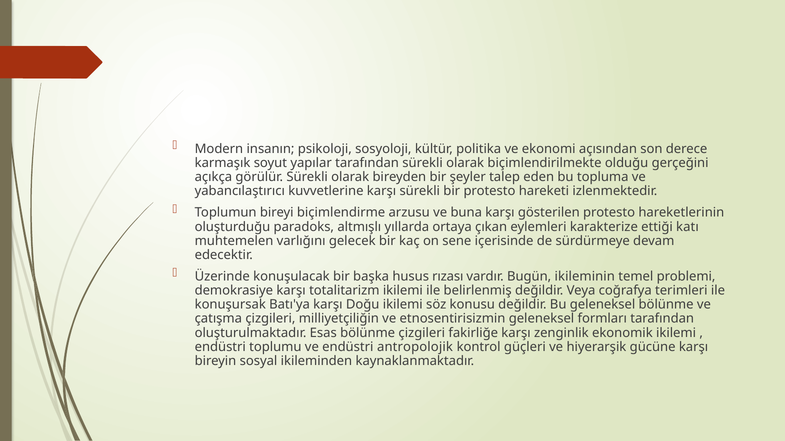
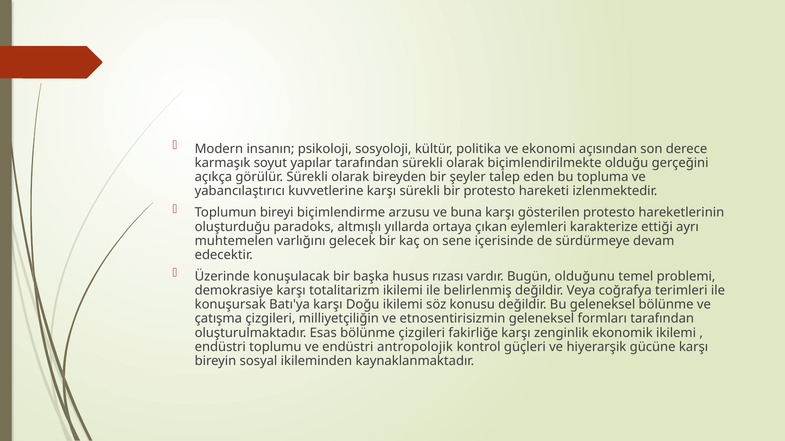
katı: katı -> ayrı (687, 227)
ikileminin: ikileminin -> olduğunu (585, 277)
